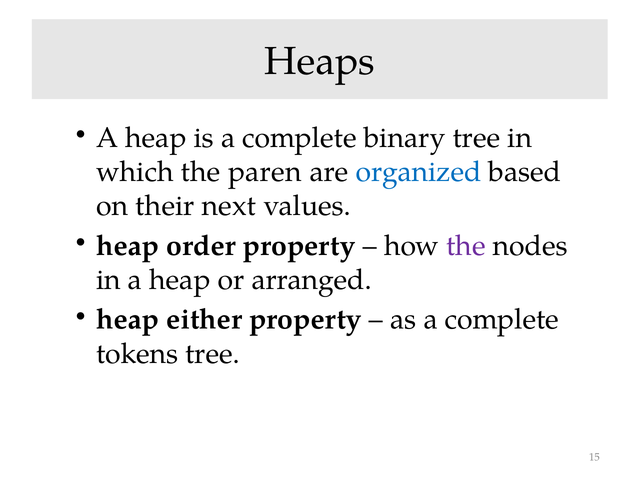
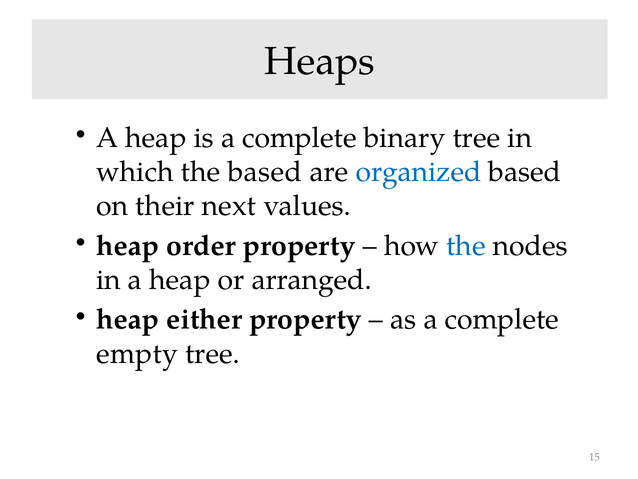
the paren: paren -> based (265, 172)
the colour: purple -> blue (466, 246)
tokens: tokens -> empty (137, 353)
